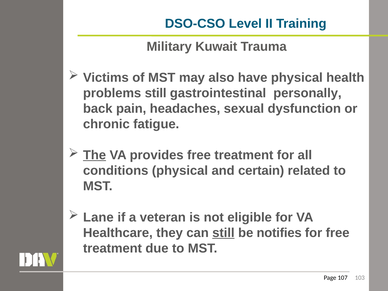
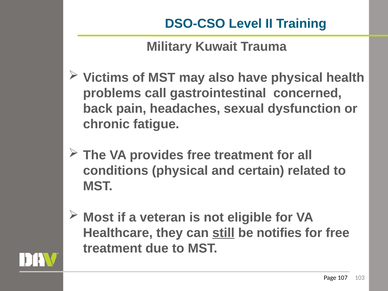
problems still: still -> call (156, 93)
personally: personally -> concerned (307, 93)
The underline: present -> none (95, 155)
Lane: Lane -> Most (98, 217)
